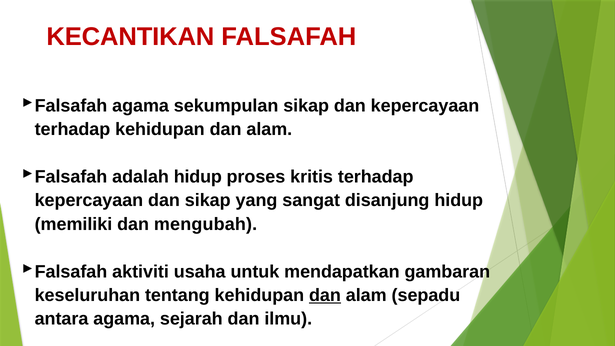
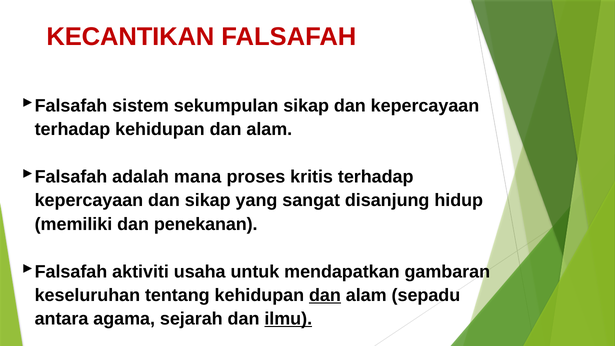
agama: agama -> sistem (141, 106)
adalah hidup: hidup -> mana (198, 177)
mengubah: mengubah -> penekanan (206, 224)
ilmu underline: none -> present (288, 319)
